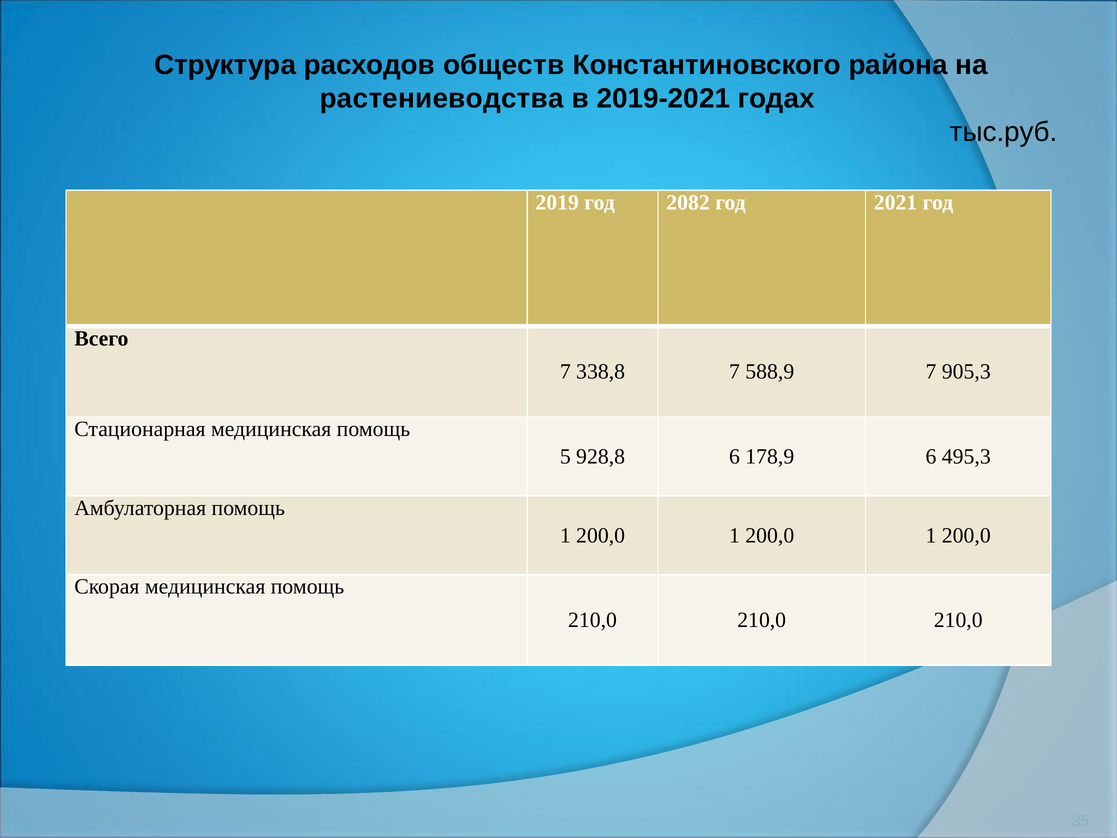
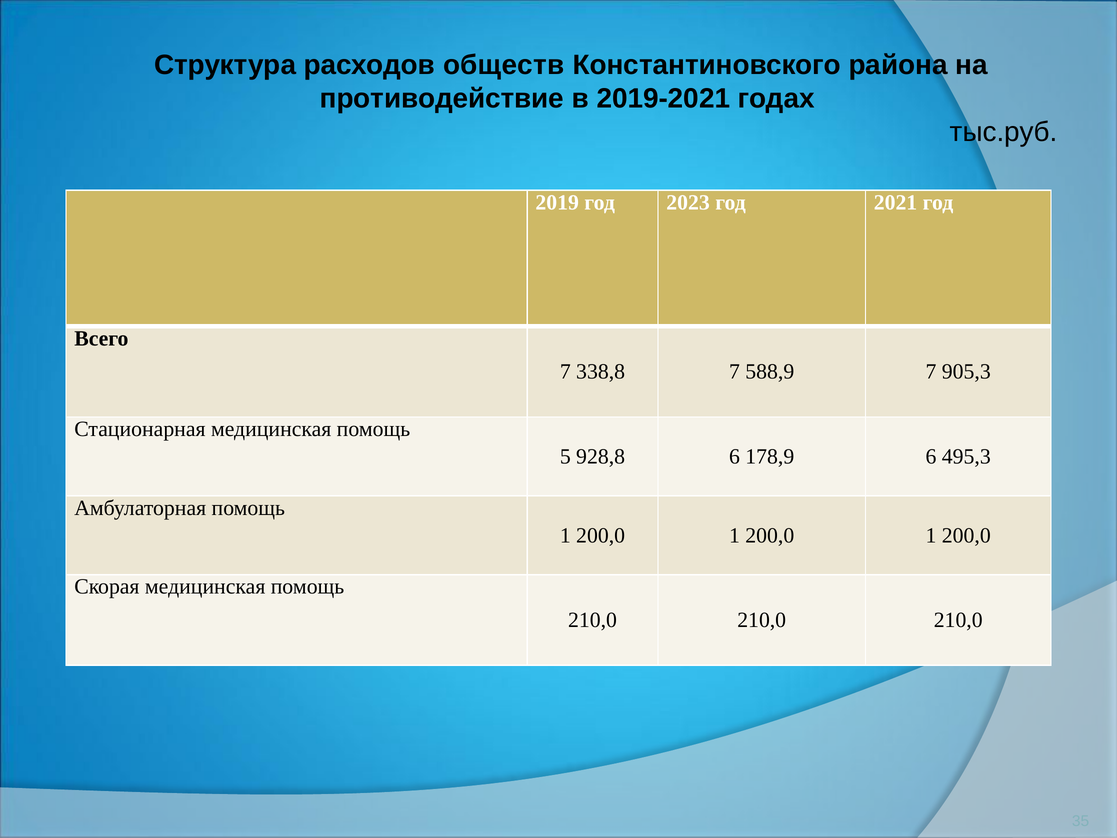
растениеводства: растениеводства -> противодействие (442, 98)
2082: 2082 -> 2023 (688, 202)
